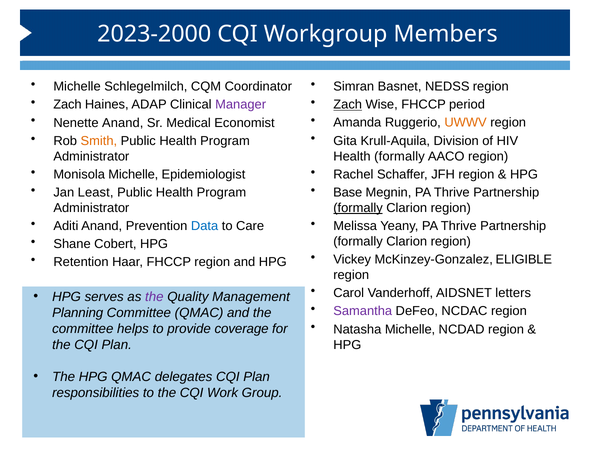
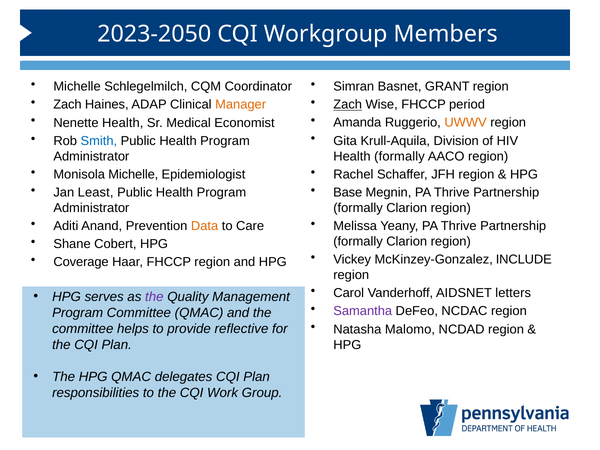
2023-2000: 2023-2000 -> 2023-2050 (154, 34)
NEDSS: NEDSS -> GRANT (447, 87)
Manager colour: purple -> orange (241, 105)
Nenette Anand: Anand -> Health (123, 123)
Smith colour: orange -> blue (99, 141)
formally underline: present -> none (358, 208)
Data colour: blue -> orange (205, 226)
ELIGIBLE: ELIGIBLE -> INCLUDE (524, 260)
Retention: Retention -> Coverage (81, 262)
Planning: Planning -> Program (78, 313)
Natasha Michelle: Michelle -> Malomo (410, 329)
coverage: coverage -> reflective (242, 329)
